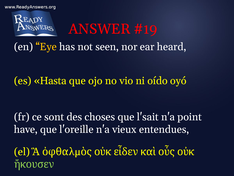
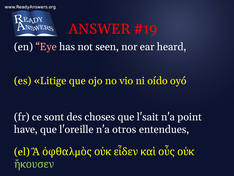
Eye colour: yellow -> pink (46, 47)
Hasta: Hasta -> Litige (50, 81)
vieux: vieux -> otros (124, 129)
